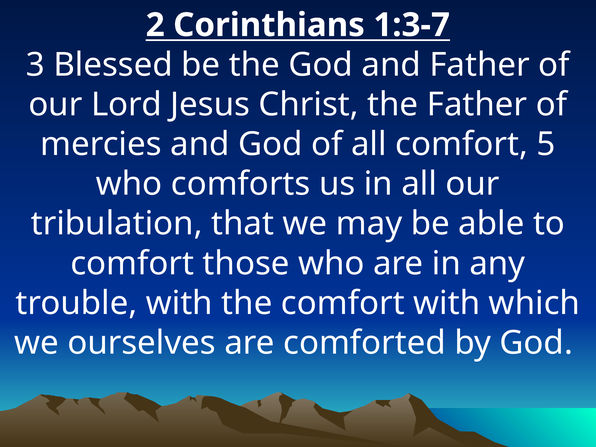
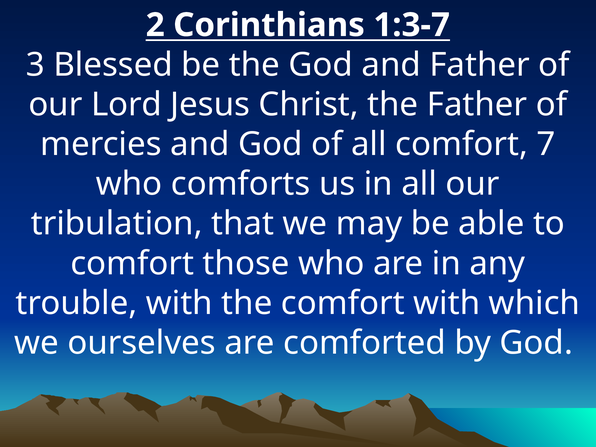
5: 5 -> 7 (546, 144)
